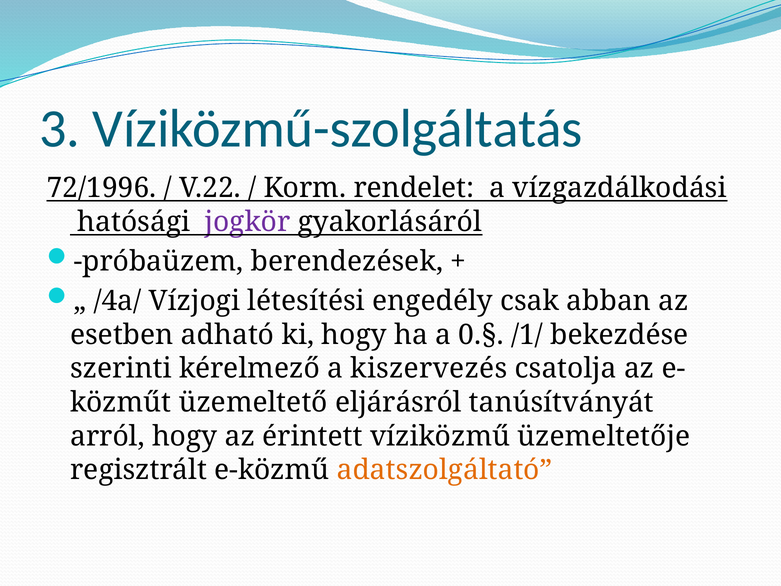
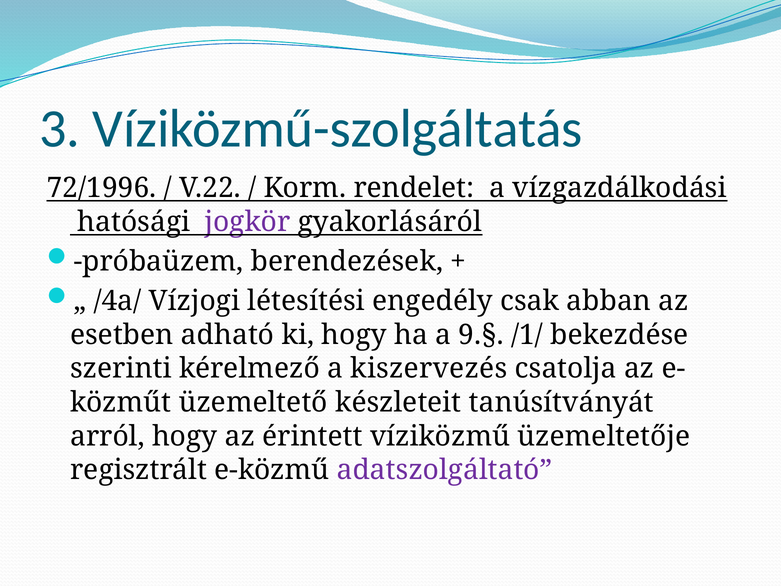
0.§: 0.§ -> 9.§ (481, 335)
eljárásról: eljárásról -> készleteit (398, 402)
adatszolgáltató colour: orange -> purple (445, 470)
